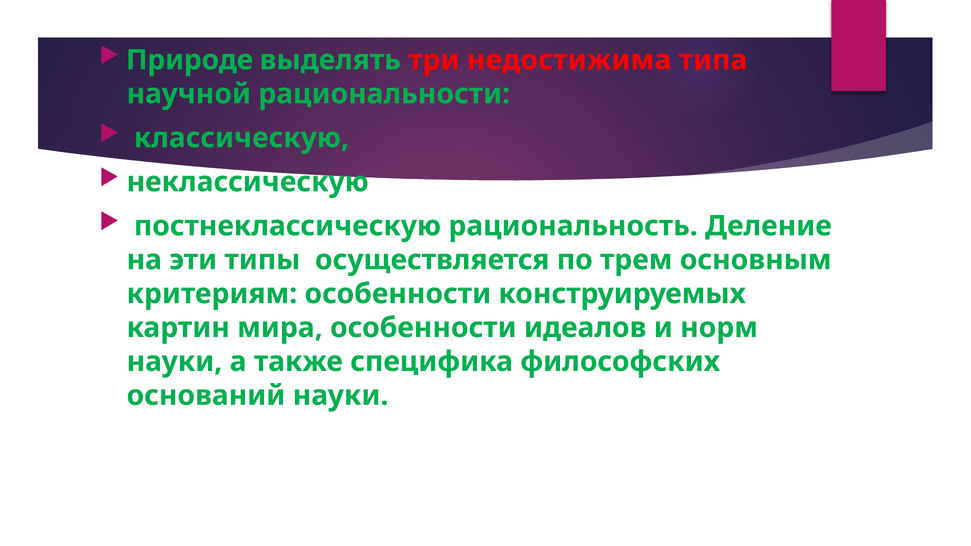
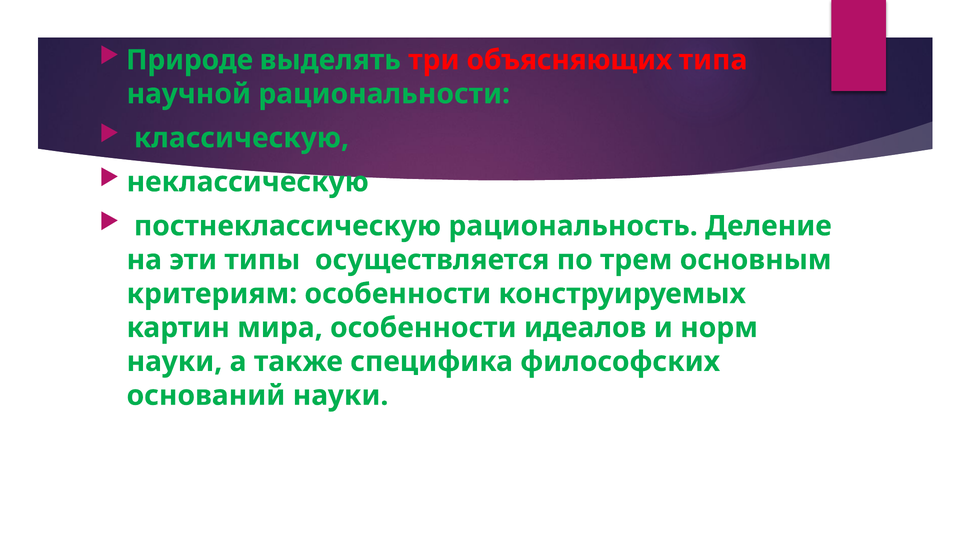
недостижима: недостижима -> объясняющих (569, 60)
